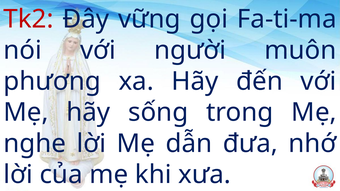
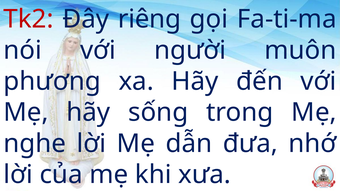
vững: vững -> riêng (149, 19)
